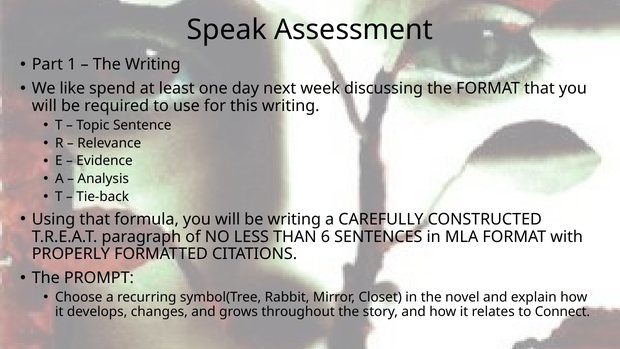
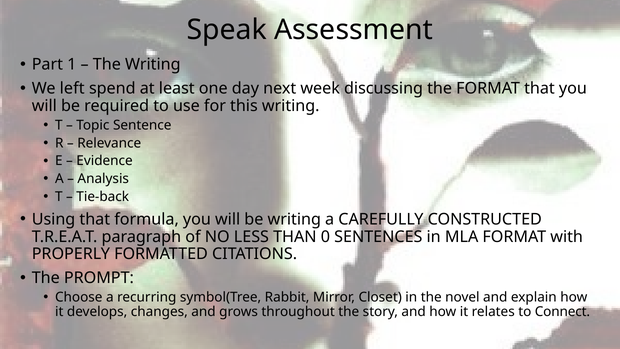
like: like -> left (72, 88)
6: 6 -> 0 (325, 237)
